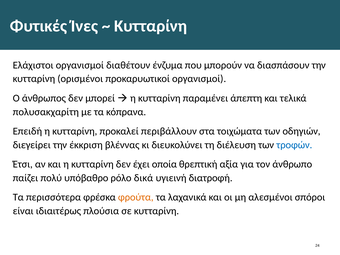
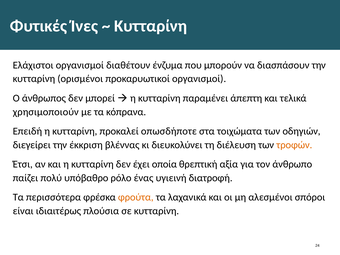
πολυσακχαρίτη: πολυσακχαρίτη -> χρησιμοποιούν (46, 112)
περιβάλλουν: περιβάλλουν -> οπωσδήποτε (169, 131)
τροφών colour: blue -> orange (294, 145)
δικά: δικά -> ένας (144, 178)
